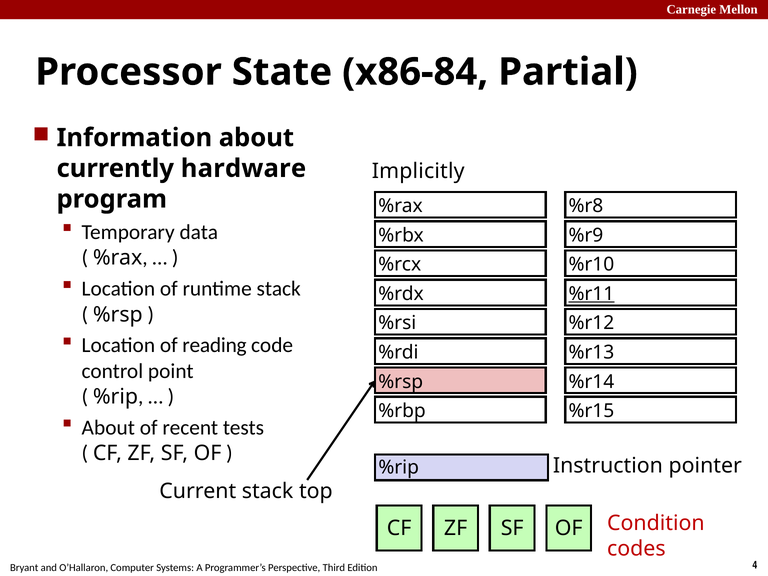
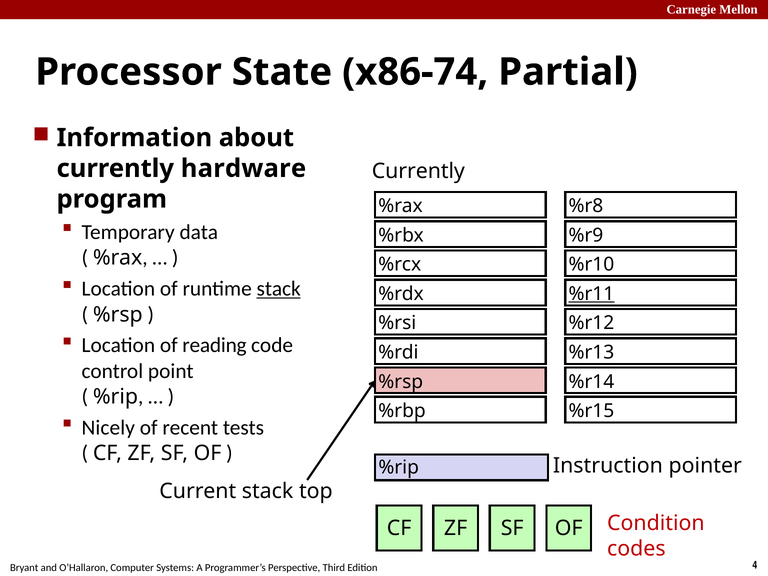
x86-84: x86-84 -> x86-74 (415, 72)
Implicitly: Implicitly -> Currently (418, 171)
stack underline: none -> present (279, 289)
About: About -> Nicely (108, 428)
